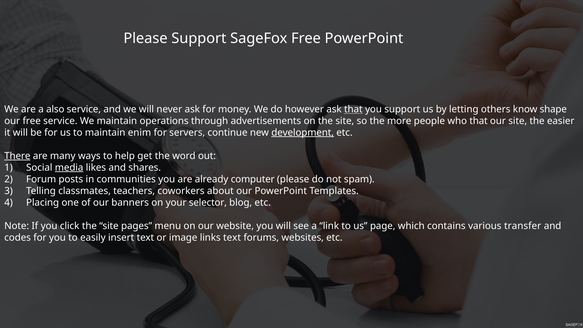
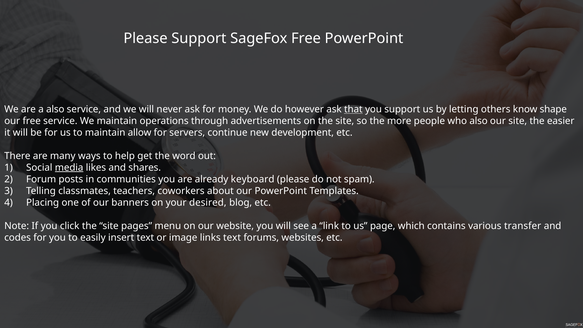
who that: that -> also (479, 121)
enim: enim -> allow (140, 133)
development underline: present -> none (303, 133)
There underline: present -> none (17, 156)
computer: computer -> keyboard (253, 179)
selector: selector -> desired (208, 203)
